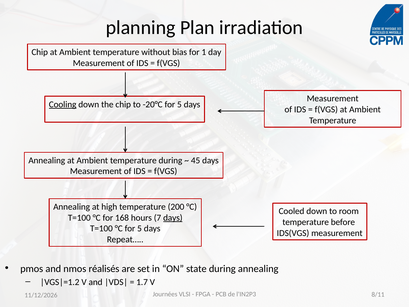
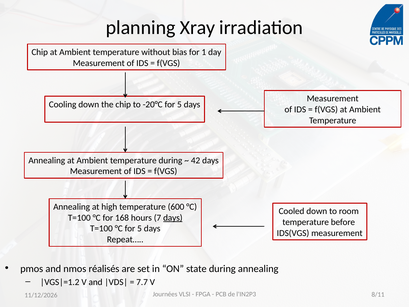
Plan: Plan -> Xray (197, 28)
Cooling underline: present -> none (63, 104)
45: 45 -> 42 (196, 160)
200: 200 -> 600 (176, 207)
1.7: 1.7 -> 7.7 (142, 282)
